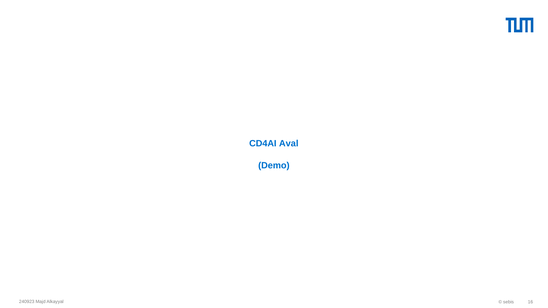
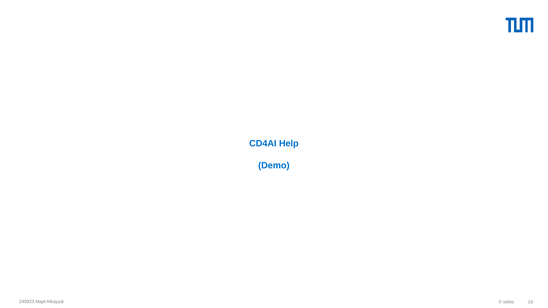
Aval: Aval -> Help (289, 144)
